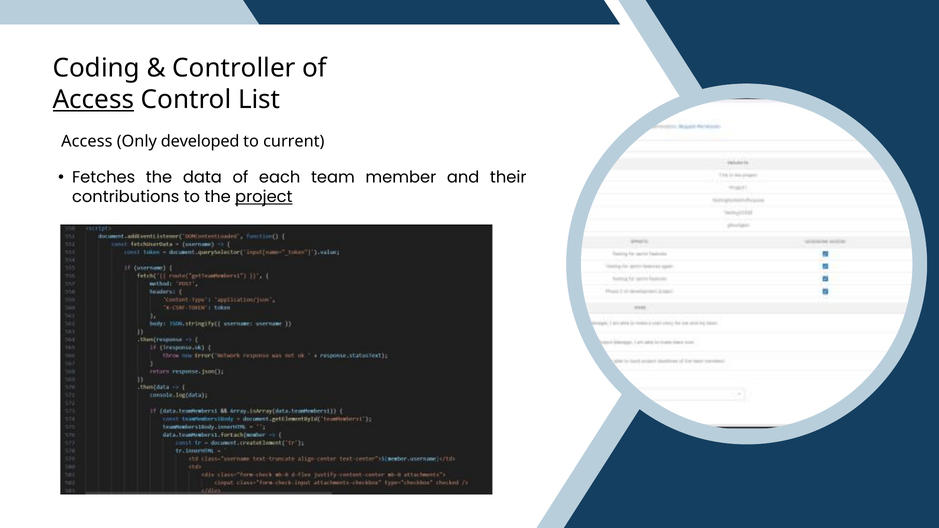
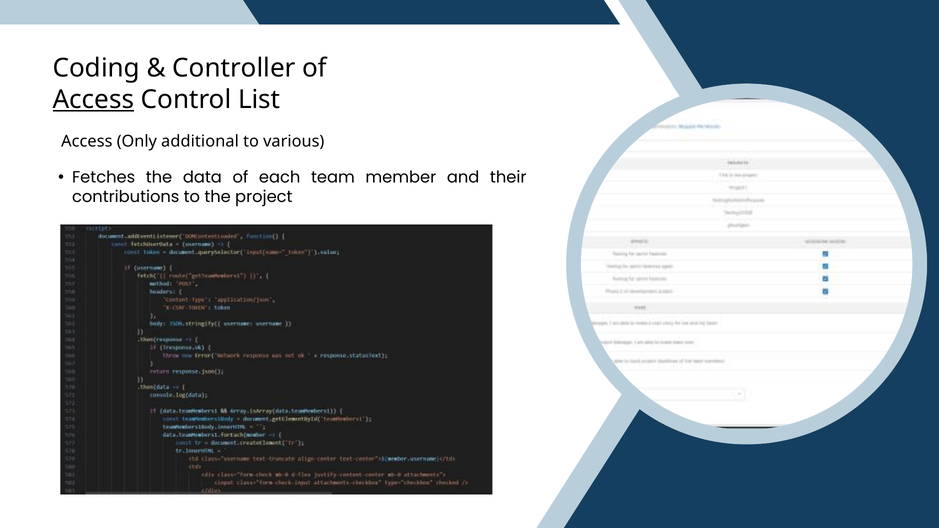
developed: developed -> additional (200, 141)
current: current -> various (294, 141)
project underline: present -> none (264, 197)
